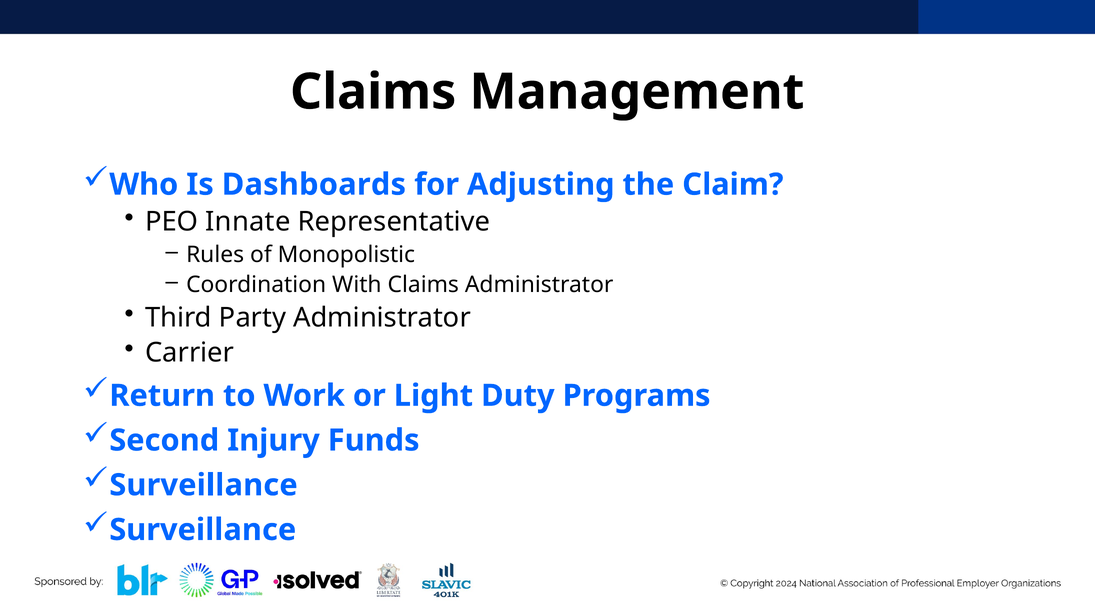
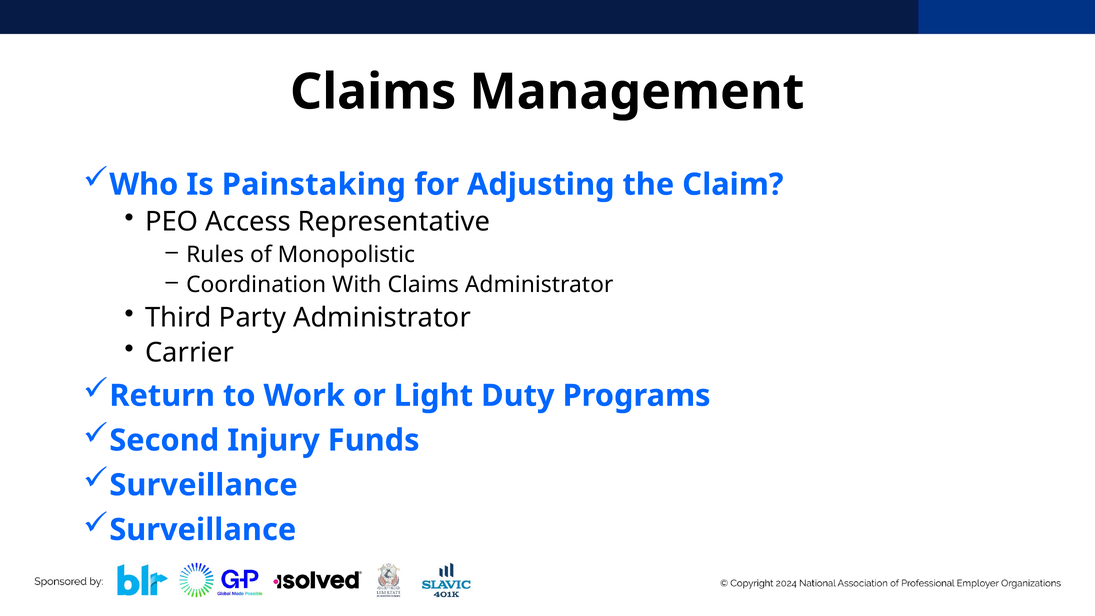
Dashboards: Dashboards -> Painstaking (314, 185)
Innate: Innate -> Access (248, 222)
